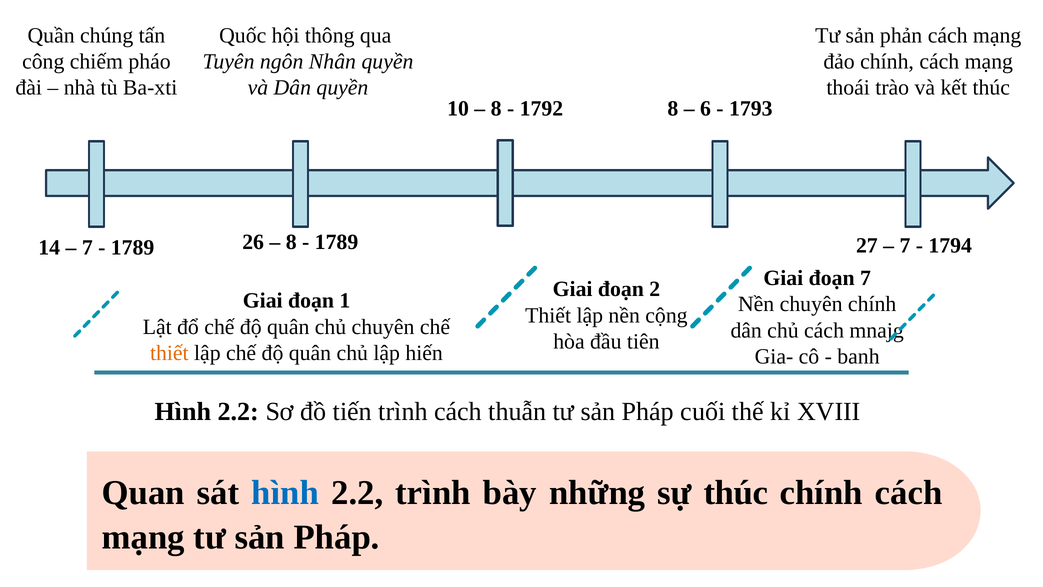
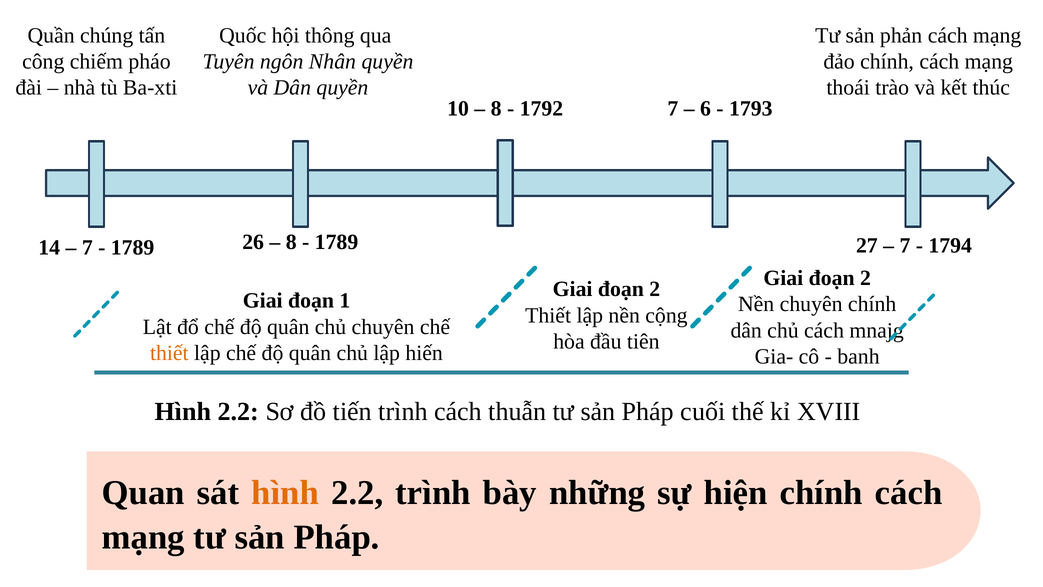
1792 8: 8 -> 7 (673, 108)
7: 7 -> 2 (866, 278)
hình colour: blue -> orange (285, 493)
sự thúc: thúc -> hiện (736, 493)
